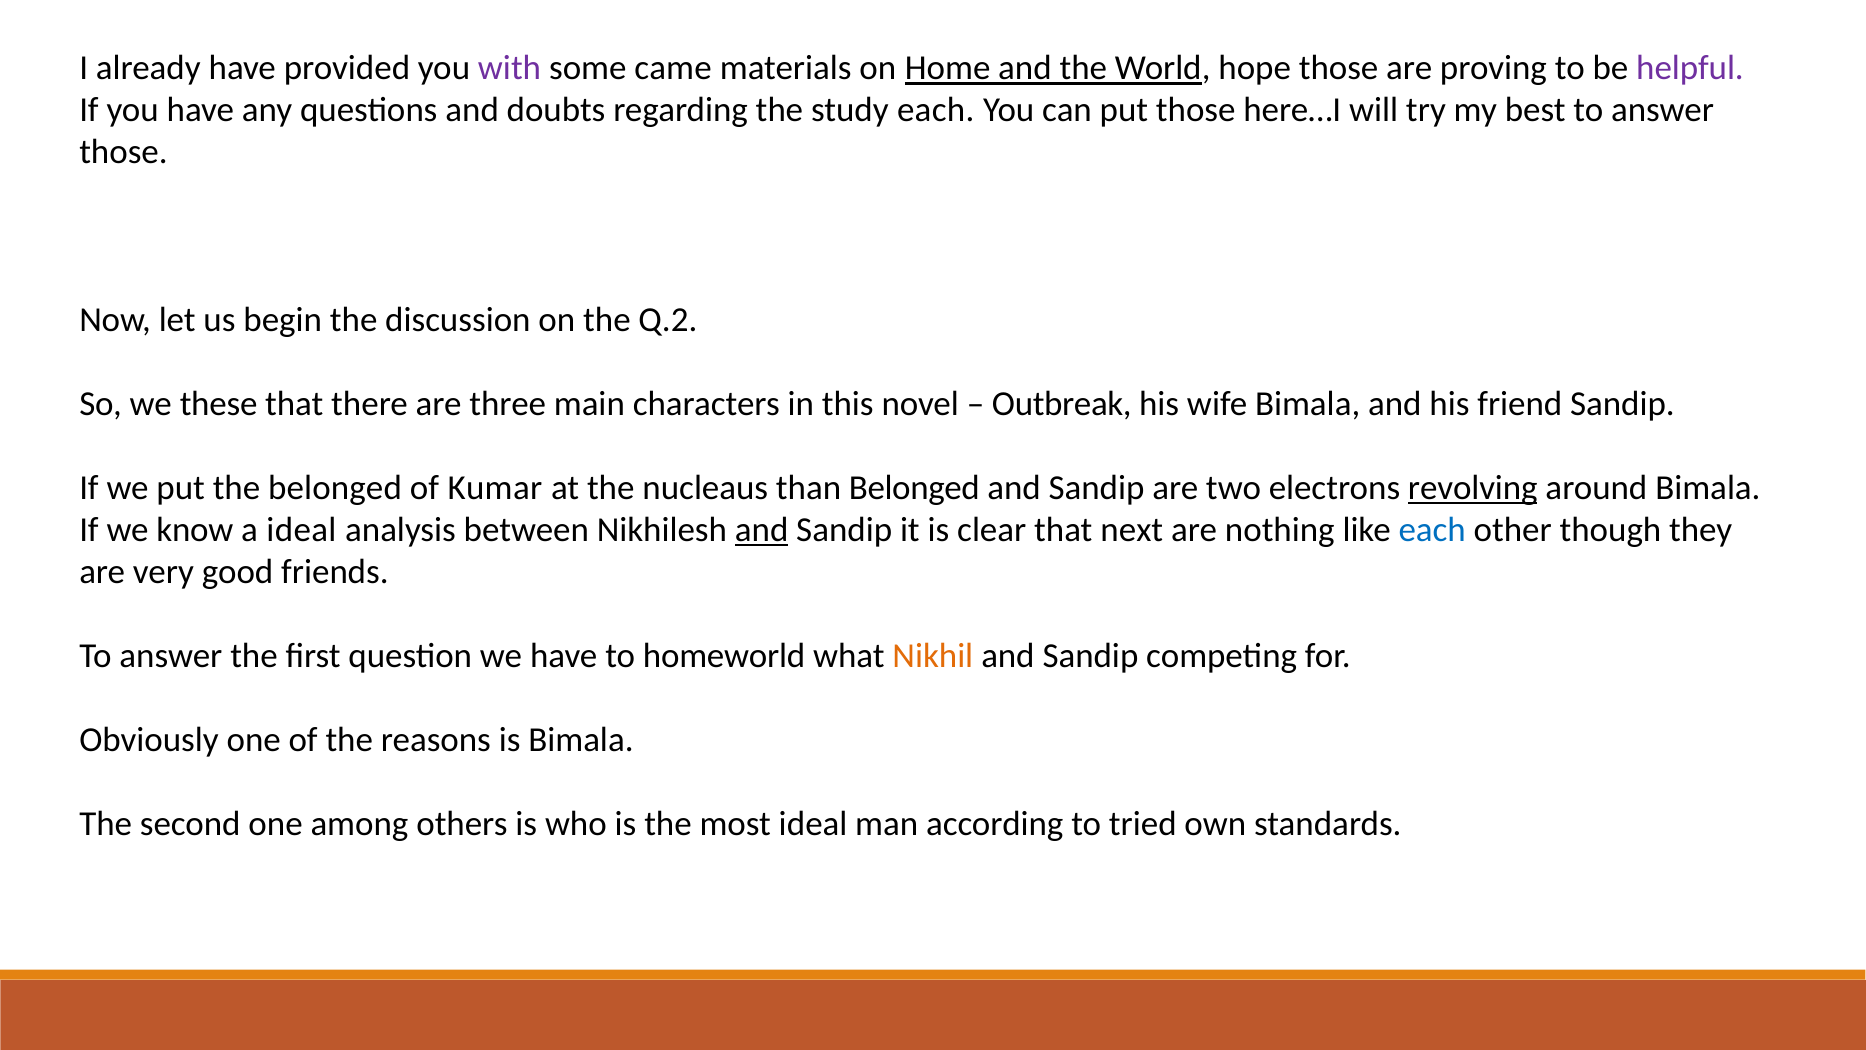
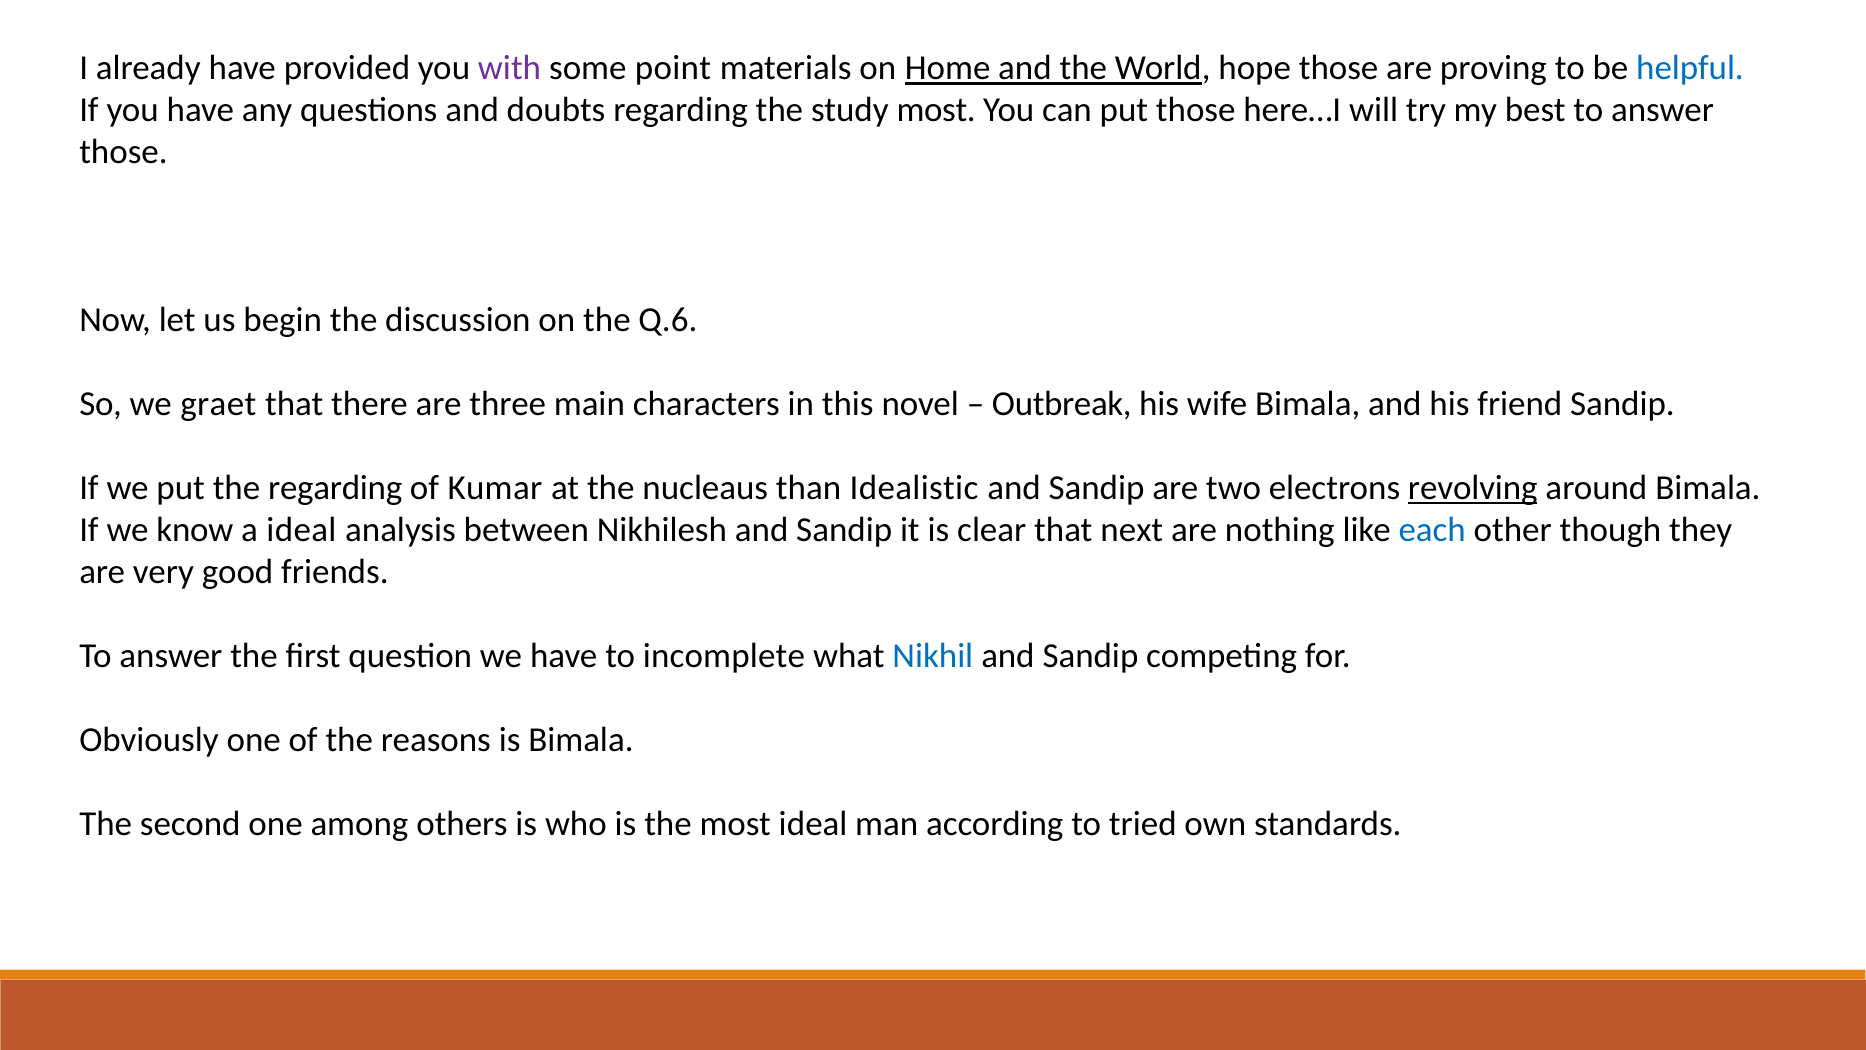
came: came -> point (673, 68)
helpful colour: purple -> blue (1690, 68)
study each: each -> most (936, 110)
Q.2: Q.2 -> Q.6 (668, 320)
these: these -> graet (218, 404)
the belonged: belonged -> regarding (335, 488)
than Belonged: Belonged -> Idealistic (914, 488)
and underline: present -> none (762, 530)
homeworld: homeworld -> incomplete (724, 656)
Nikhil colour: orange -> blue (933, 656)
